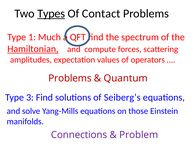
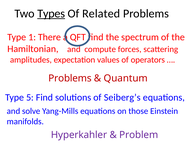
Contact: Contact -> Related (101, 14)
Much: Much -> There (50, 37)
Hamiltonian underline: present -> none (33, 49)
3: 3 -> 5 (30, 97)
Connections: Connections -> Hyperkahler (79, 135)
